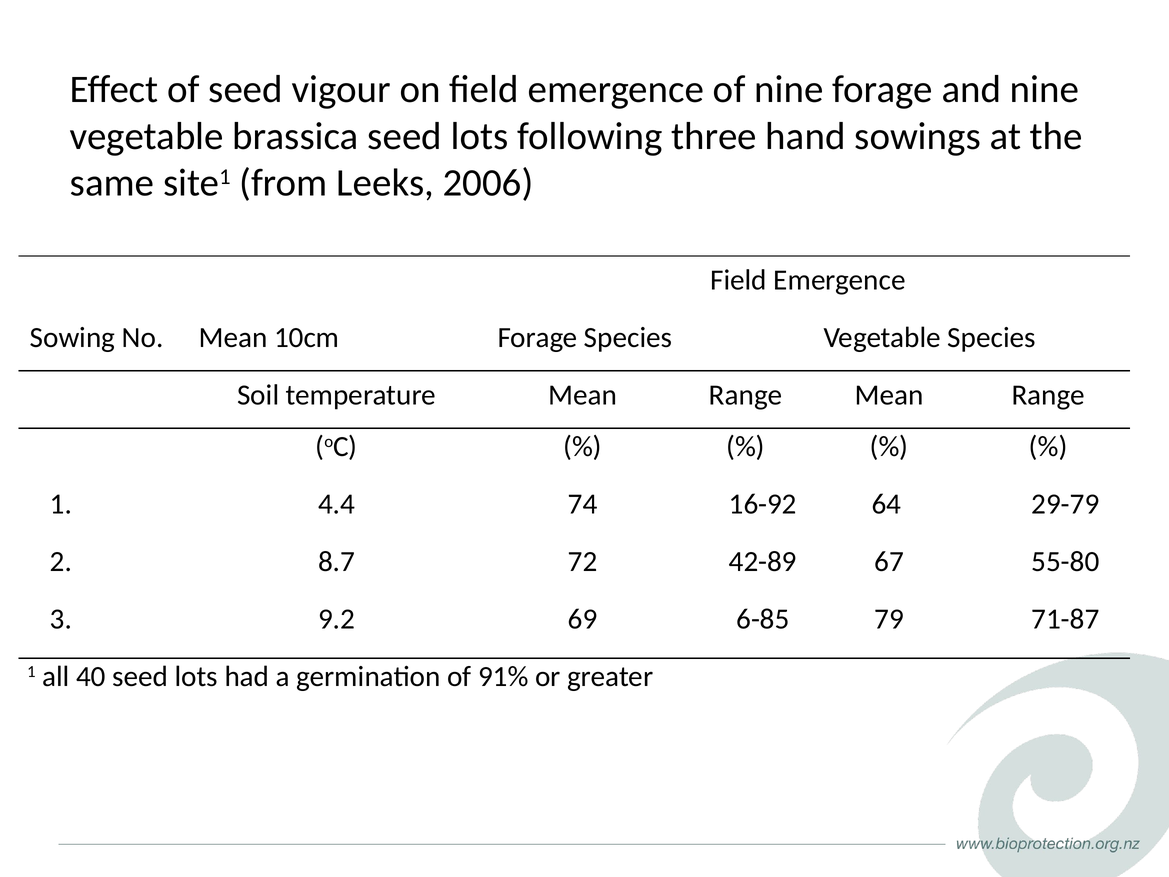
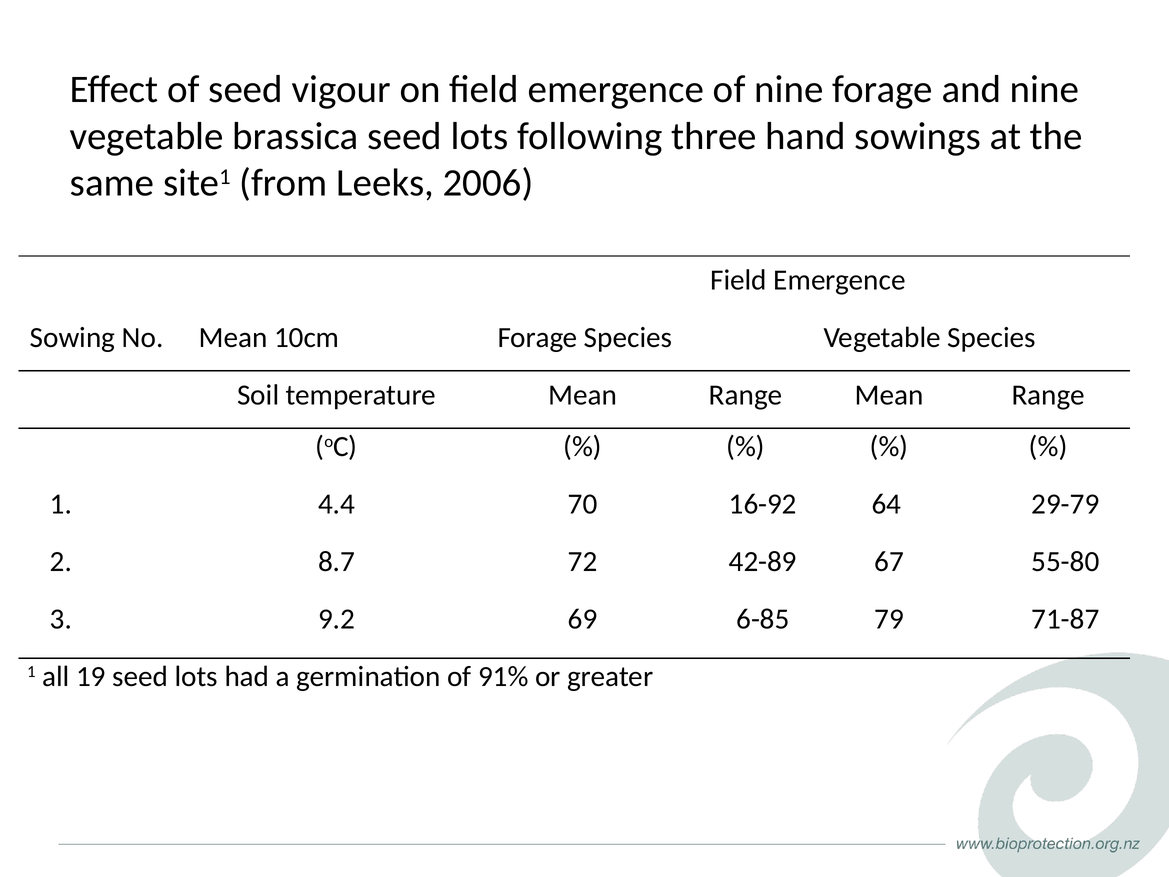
74: 74 -> 70 (583, 504)
40: 40 -> 19 (91, 676)
